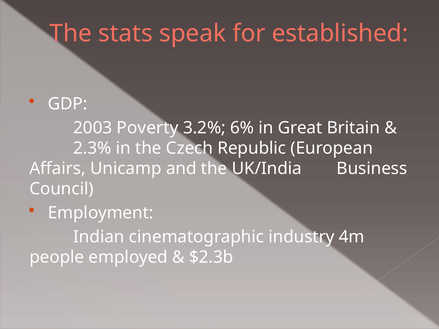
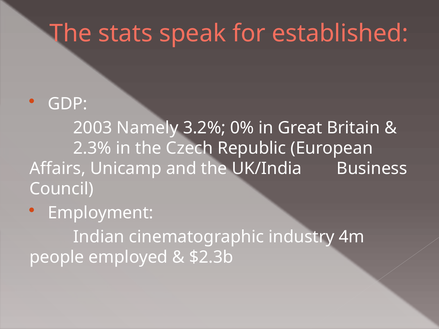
Poverty: Poverty -> Namely (148, 128)
6%: 6% -> 0% (242, 128)
